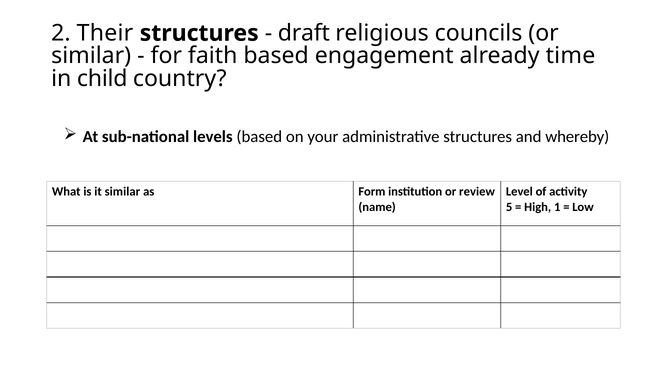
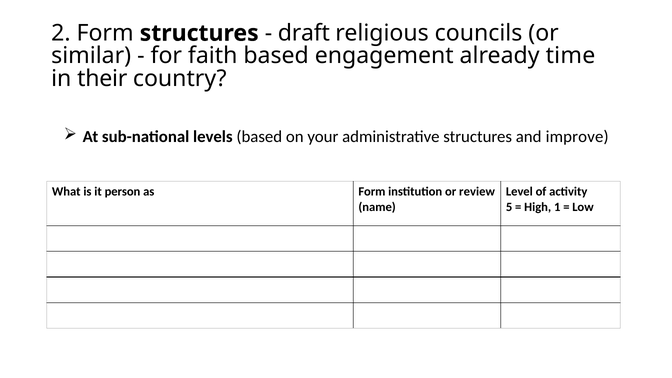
2 Their: Their -> Form (105, 33)
child: child -> their (102, 79)
whereby: whereby -> improve (577, 137)
it similar: similar -> person (122, 192)
